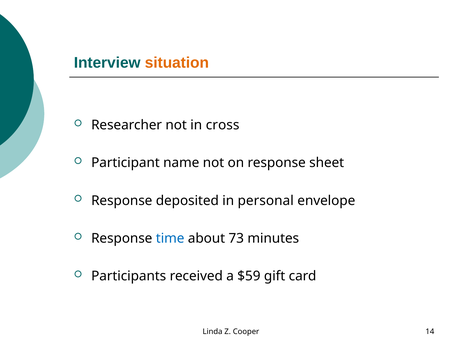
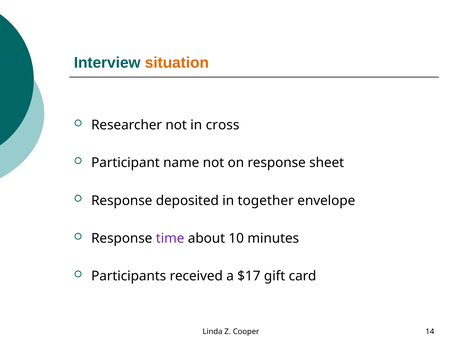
personal: personal -> together (266, 200)
time colour: blue -> purple (170, 238)
73: 73 -> 10 (236, 238)
$59: $59 -> $17 (249, 276)
